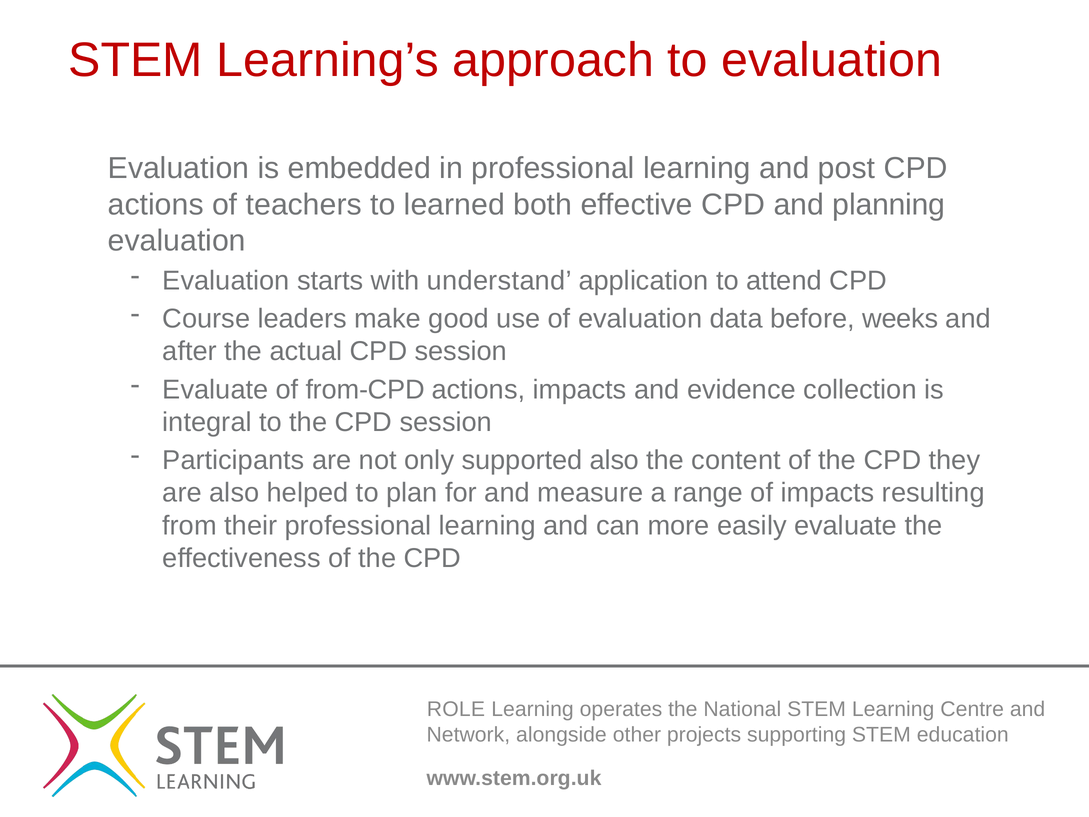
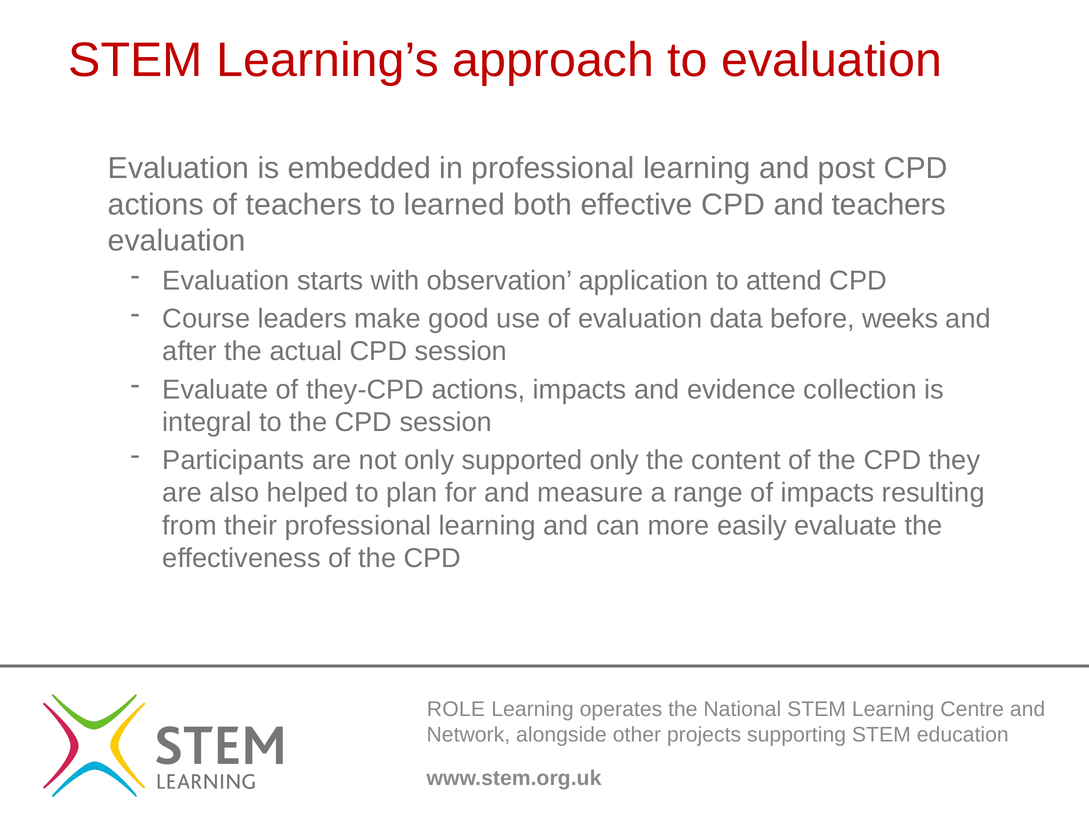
and planning: planning -> teachers (889, 204)
understand: understand -> observation (500, 281)
from-CPD: from-CPD -> they-CPD (365, 389)
supported also: also -> only (615, 460)
